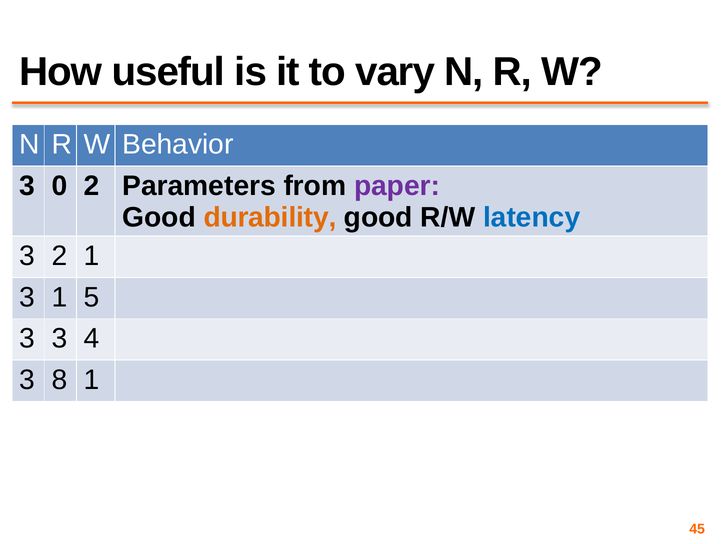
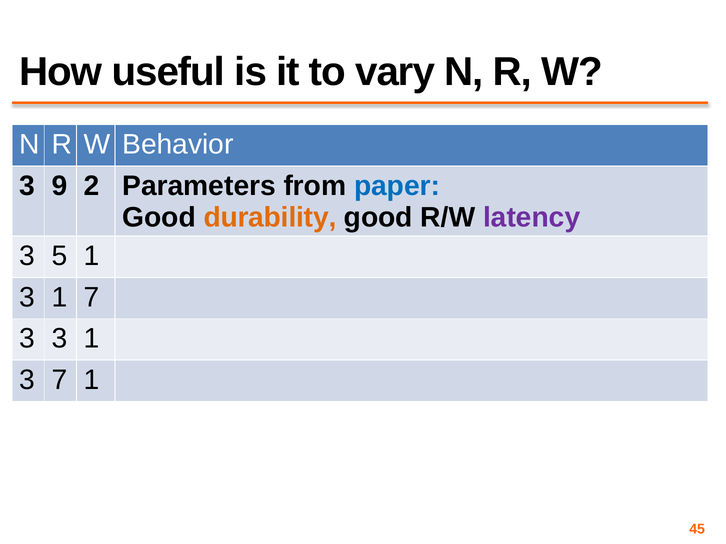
0: 0 -> 9 (59, 186)
paper colour: purple -> blue (397, 186)
latency colour: blue -> purple (532, 217)
3 2: 2 -> 5 (59, 256)
1 5: 5 -> 7 (92, 298)
3 3 4: 4 -> 1 (92, 339)
3 8: 8 -> 7 (59, 380)
